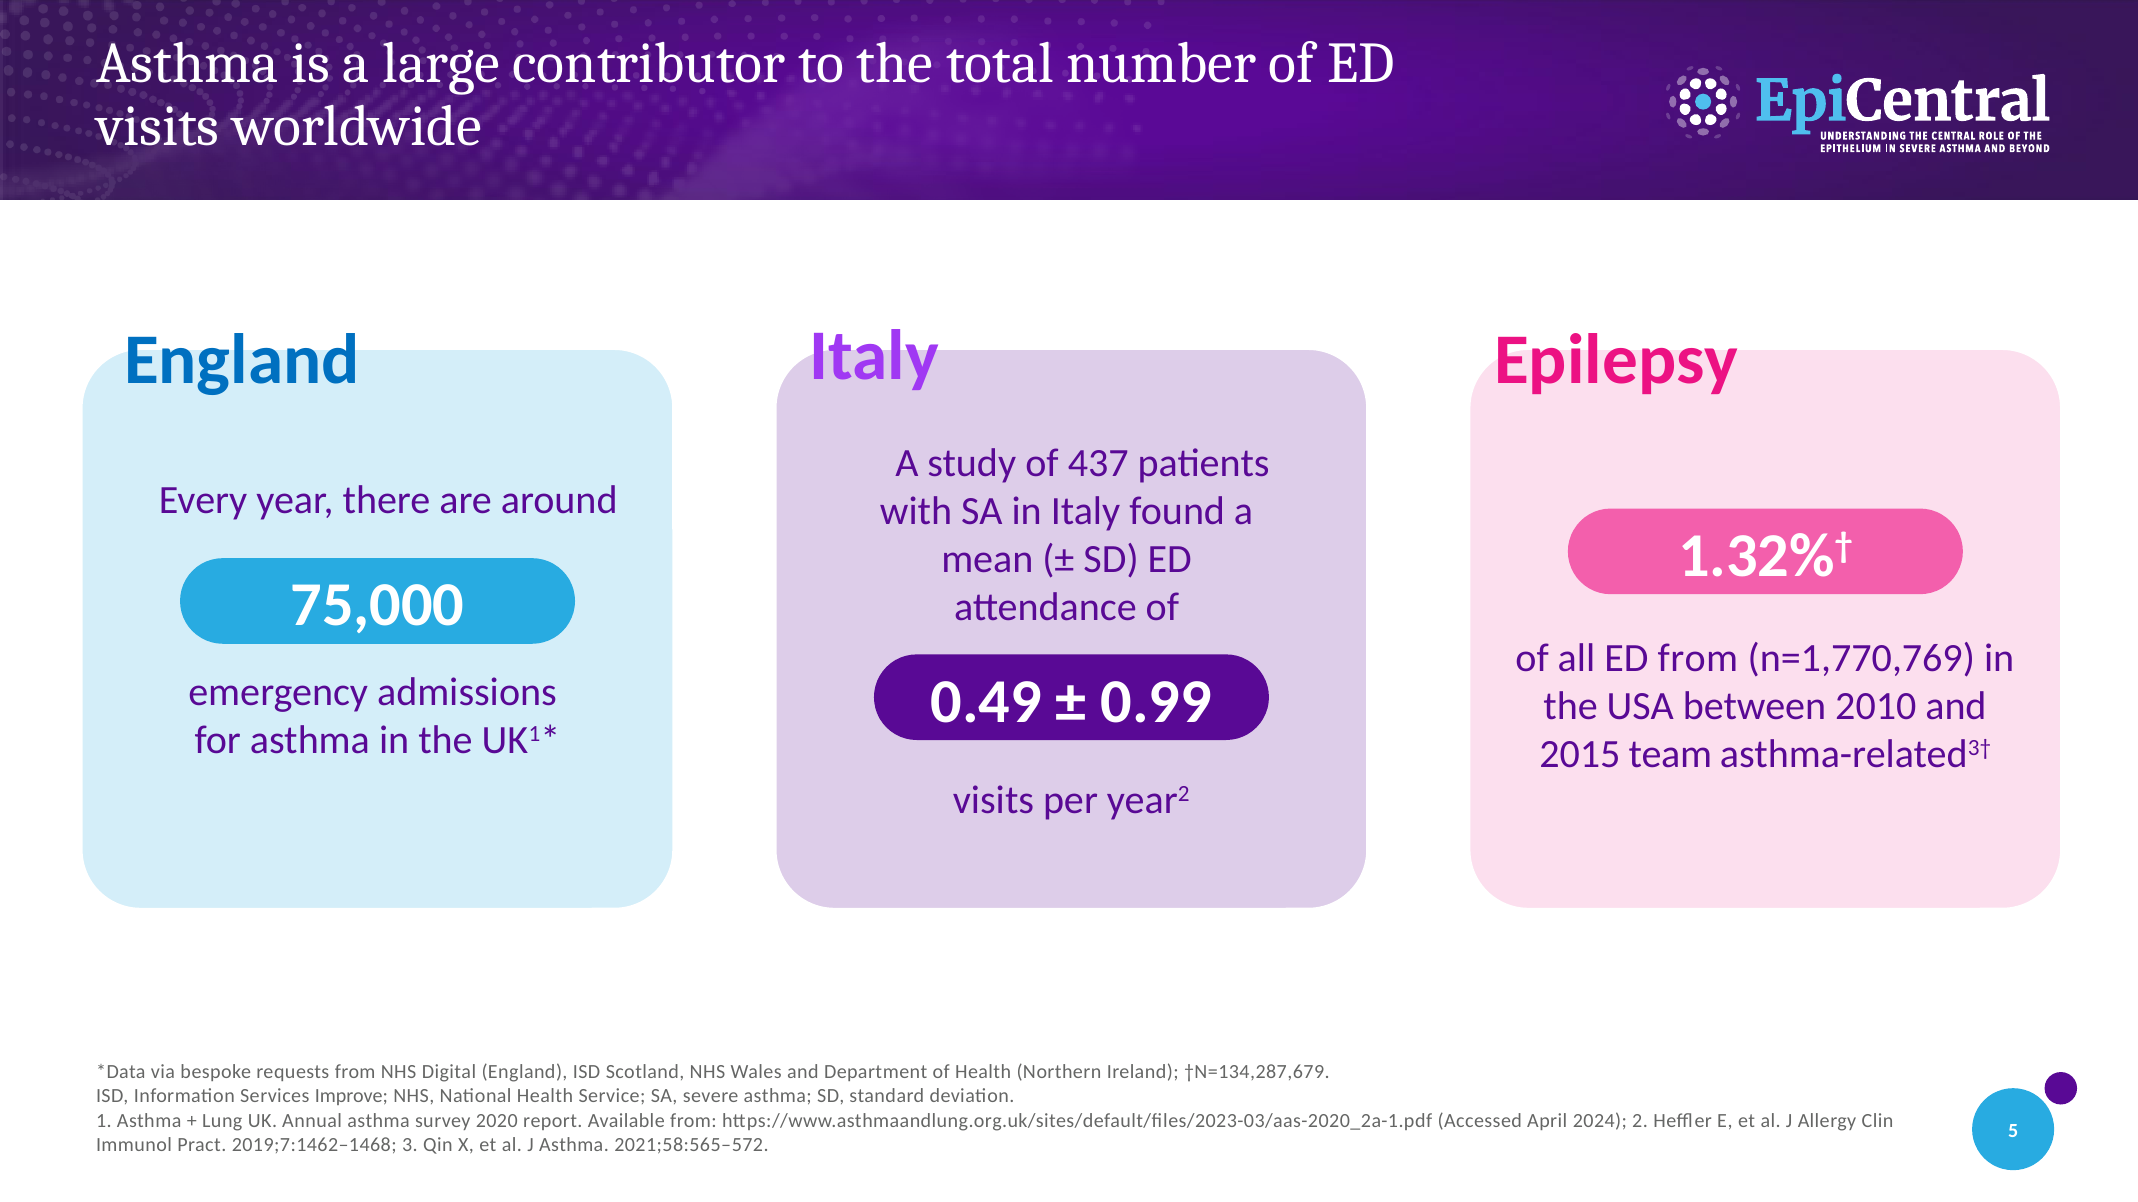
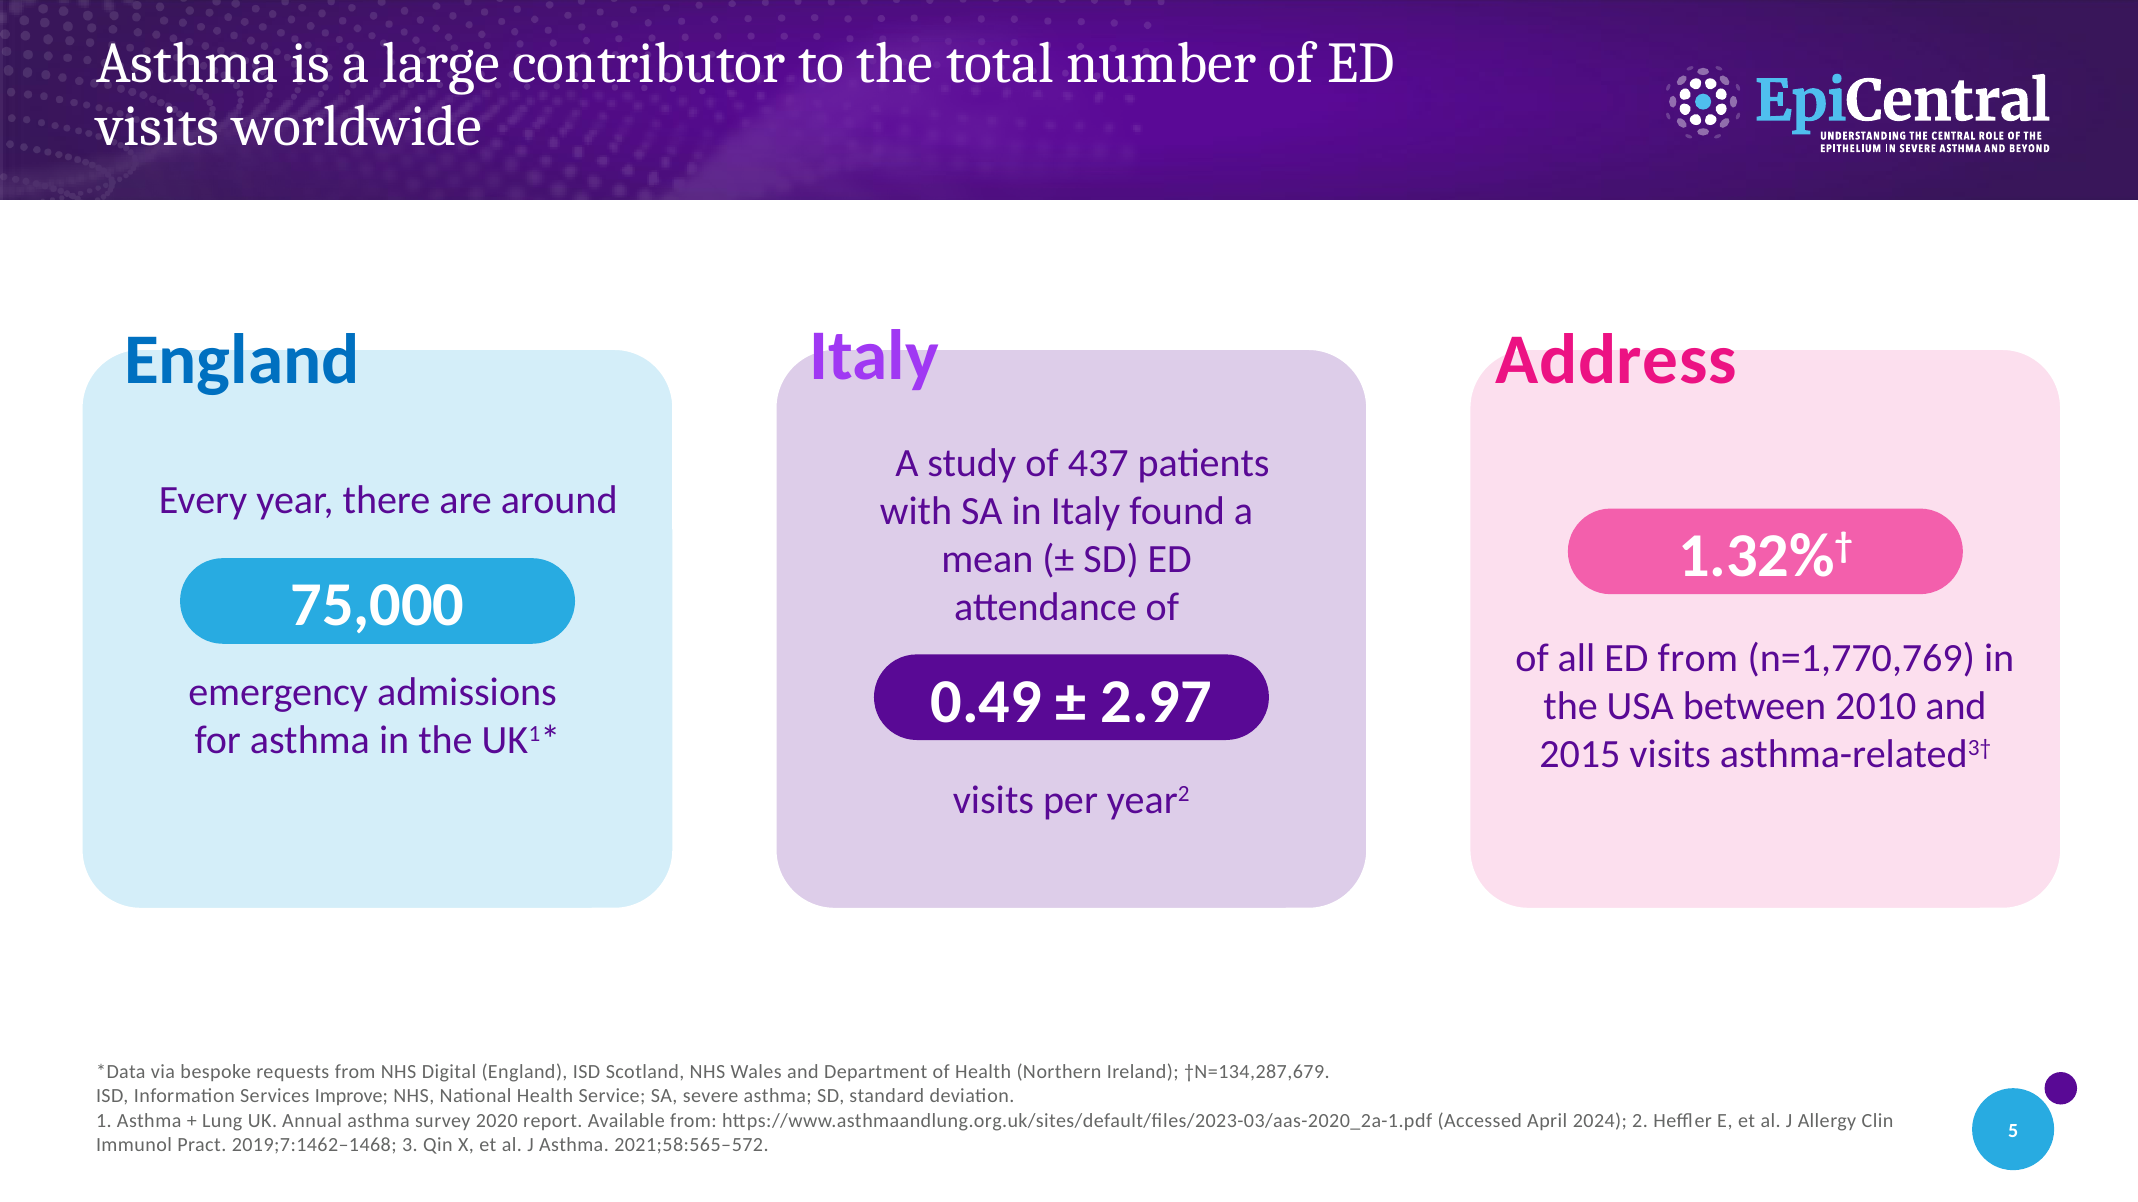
Epilepsy: Epilepsy -> Address (1616, 360)
0.99: 0.99 -> 2.97 (1156, 702)
2015 team: team -> visits (1670, 755)
